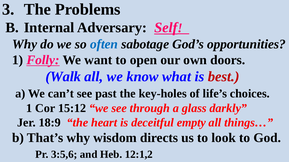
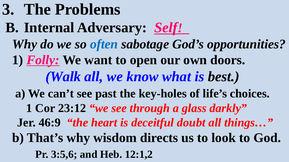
best colour: red -> black (224, 77)
15:12: 15:12 -> 23:12 (72, 108)
18:9: 18:9 -> 46:9 (50, 123)
empty: empty -> doubt (191, 123)
